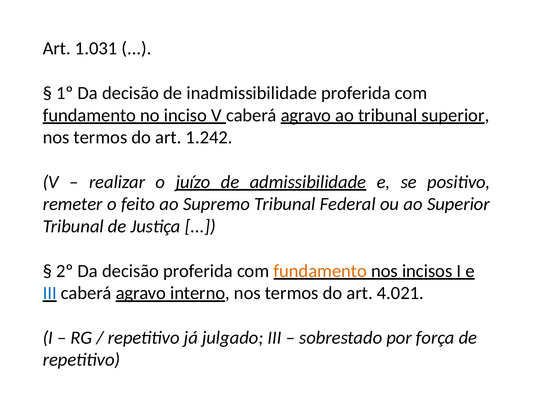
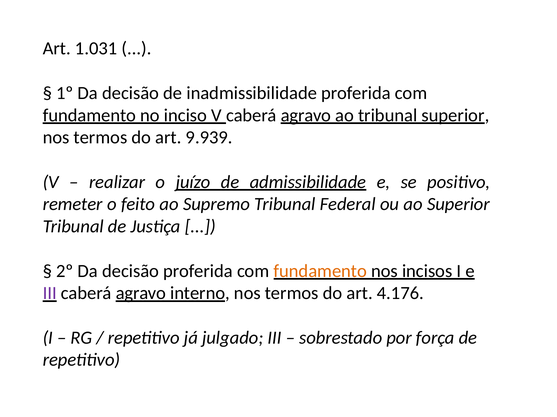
1.242: 1.242 -> 9.939 (209, 138)
III colour: blue -> purple (50, 294)
4.021: 4.021 -> 4.176 (400, 294)
